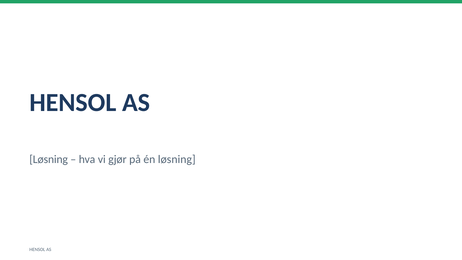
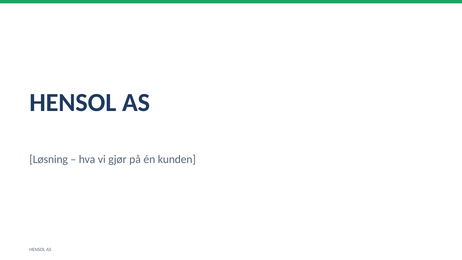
én løsning: løsning -> kunden (177, 159)
